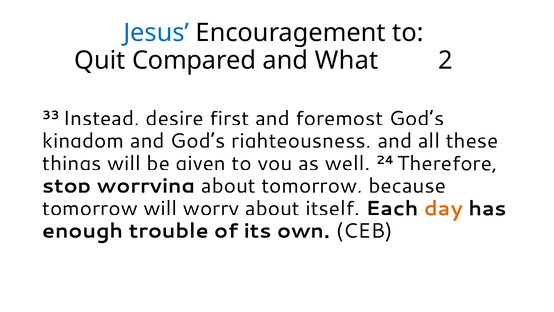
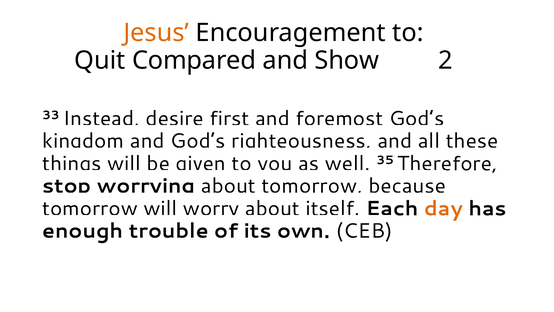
Jesus colour: blue -> orange (156, 33)
What: What -> Show (347, 60)
24: 24 -> 35 (385, 160)
